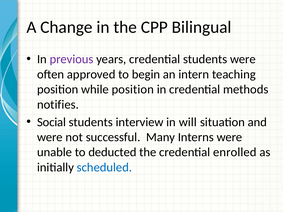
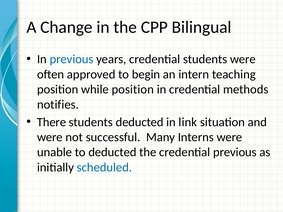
previous colour: purple -> blue (72, 59)
Social: Social -> There (52, 122)
students interview: interview -> deducted (140, 122)
will: will -> link (188, 122)
credential enrolled: enrolled -> previous (235, 152)
